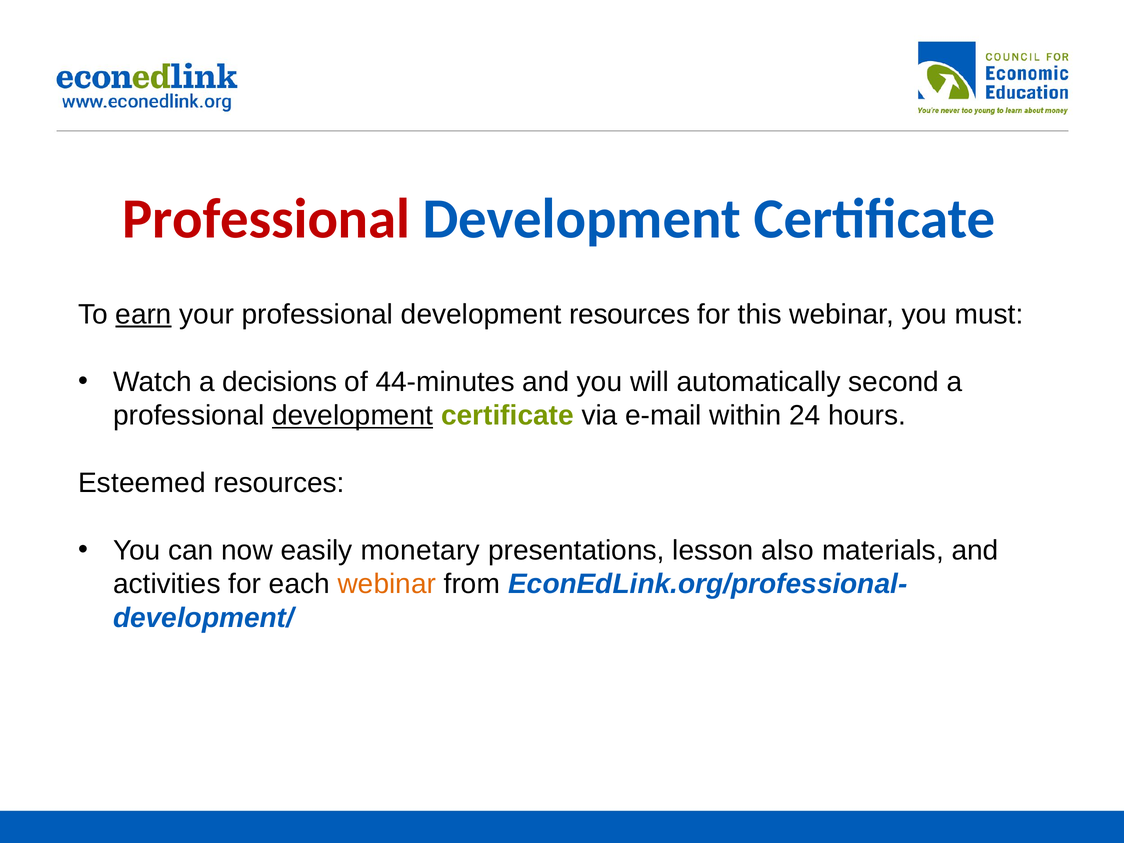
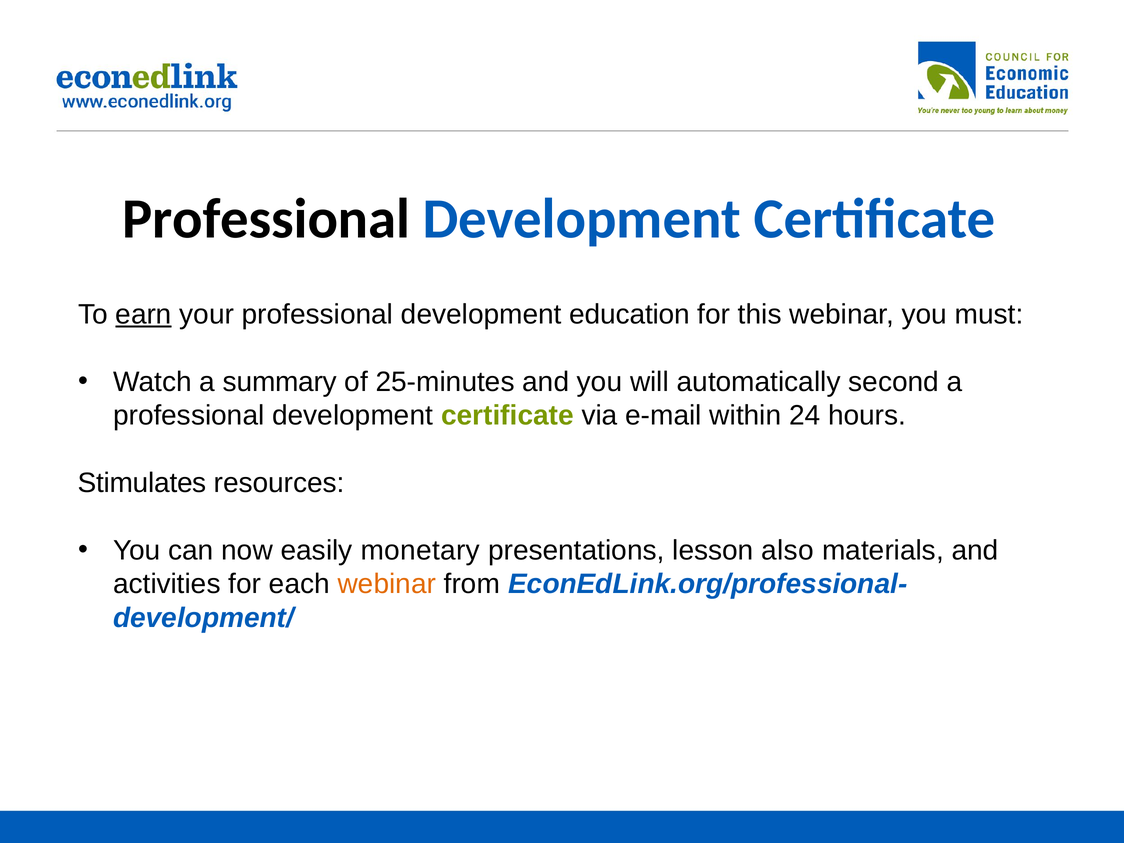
Professional colour: red -> black (266, 219)
development resources: resources -> education (630, 314)
decisions: decisions -> summary (280, 382)
44-minutes: 44-minutes -> 25-minutes (445, 382)
development underline: present -> none (353, 416)
Esteemed: Esteemed -> Stimulates (142, 483)
